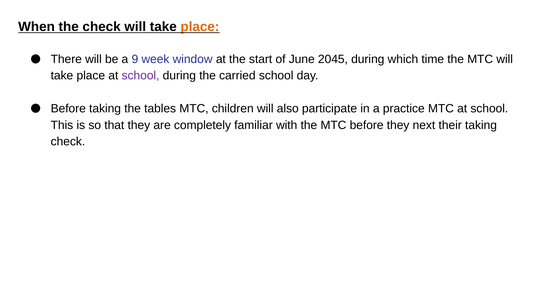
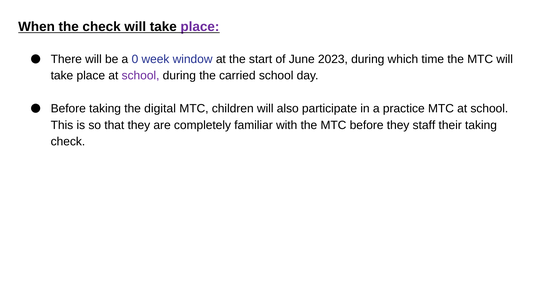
place colour: orange -> purple (200, 27)
9: 9 -> 0 (135, 59)
2045: 2045 -> 2023 (333, 59)
tables: tables -> digital (160, 109)
next: next -> staff (424, 125)
